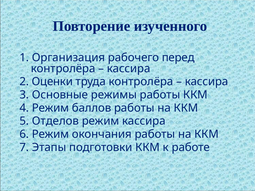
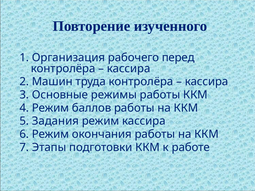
Оценки: Оценки -> Машин (52, 82)
Отделов: Отделов -> Задания (55, 121)
